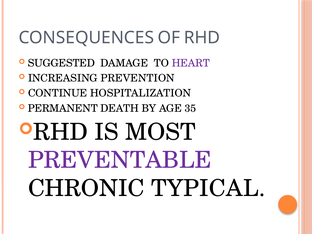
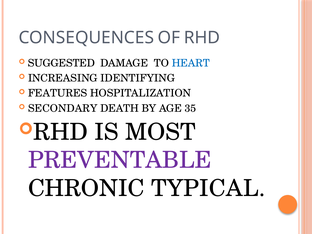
HEART colour: purple -> blue (191, 63)
PREVENTION: PREVENTION -> IDENTIFYING (138, 78)
CONTINUE: CONTINUE -> FEATURES (58, 93)
PERMANENT: PERMANENT -> SECONDARY (63, 108)
